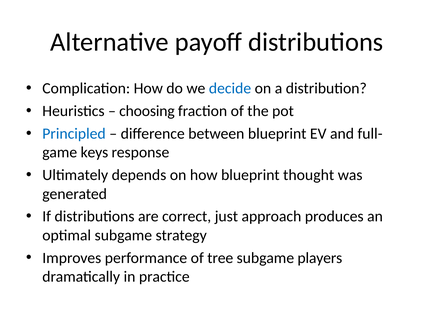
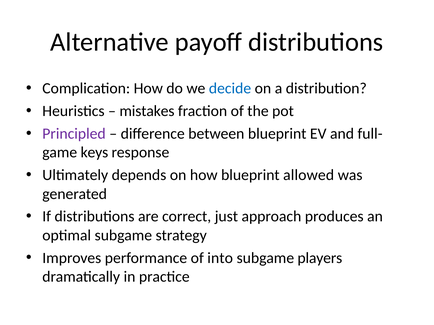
choosing: choosing -> mistakes (147, 111)
Principled colour: blue -> purple (74, 134)
thought: thought -> allowed (309, 175)
tree: tree -> into (220, 258)
